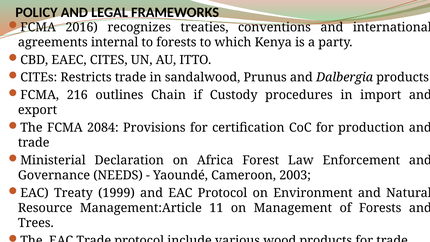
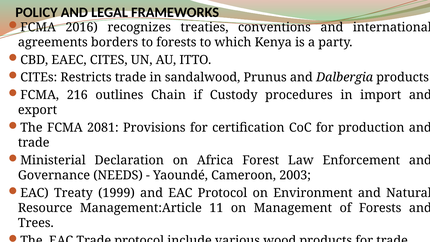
internal: internal -> borders (115, 42)
2084: 2084 -> 2081 (103, 128)
